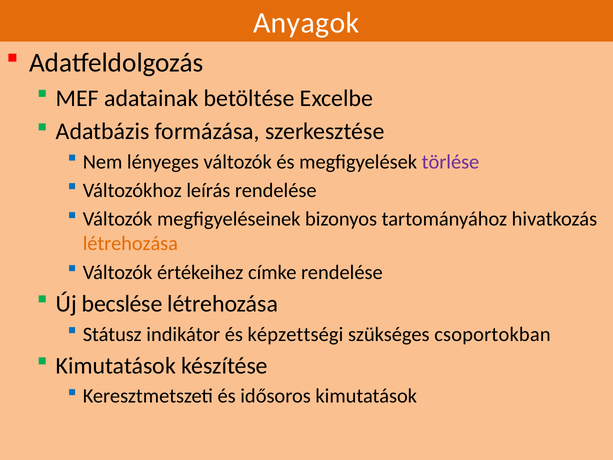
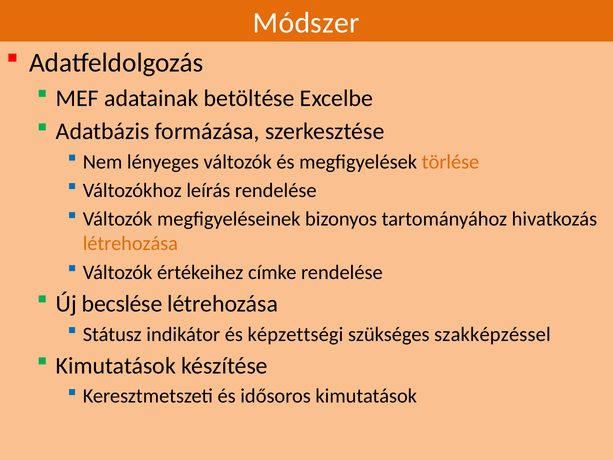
Anyagok: Anyagok -> Módszer (306, 23)
törlése colour: purple -> orange (450, 162)
csoportokban: csoportokban -> szakképzéssel (492, 334)
